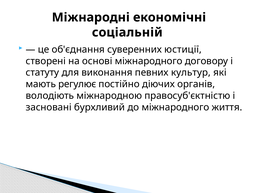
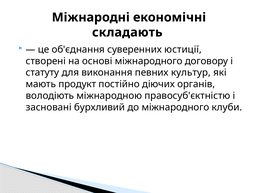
соціальній: соціальній -> складають (127, 32)
регулює: регулює -> продукт (77, 84)
життя: життя -> клуби (227, 108)
